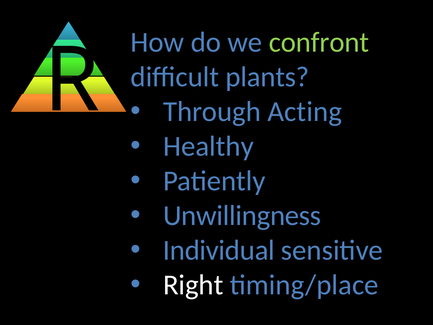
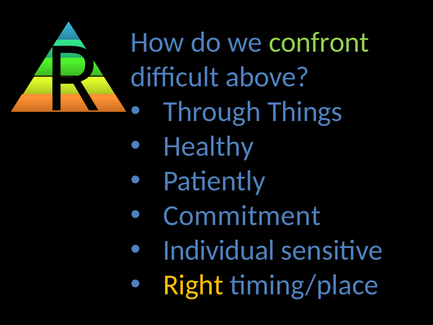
plants: plants -> above (267, 77)
Acting: Acting -> Things (305, 112)
Unwillingness: Unwillingness -> Commitment (242, 216)
Right colour: white -> yellow (193, 285)
